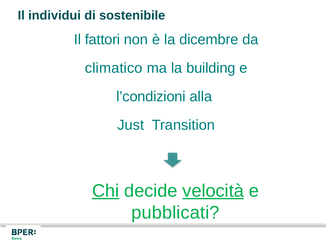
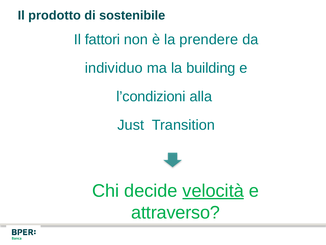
individui: individui -> prodotto (55, 16)
dicembre: dicembre -> prendere (209, 39)
climatico: climatico -> individuo (114, 68)
Chi underline: present -> none (106, 190)
pubblicati: pubblicati -> attraverso (176, 212)
